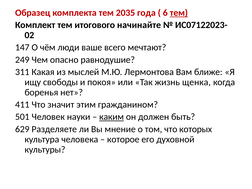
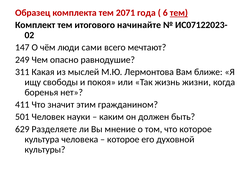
2035: 2035 -> 2071 (125, 13)
ваше: ваше -> сами (92, 47)
щенка: щенка -> жизни (196, 82)
каким underline: present -> none (112, 117)
что которых: которых -> которое (196, 129)
